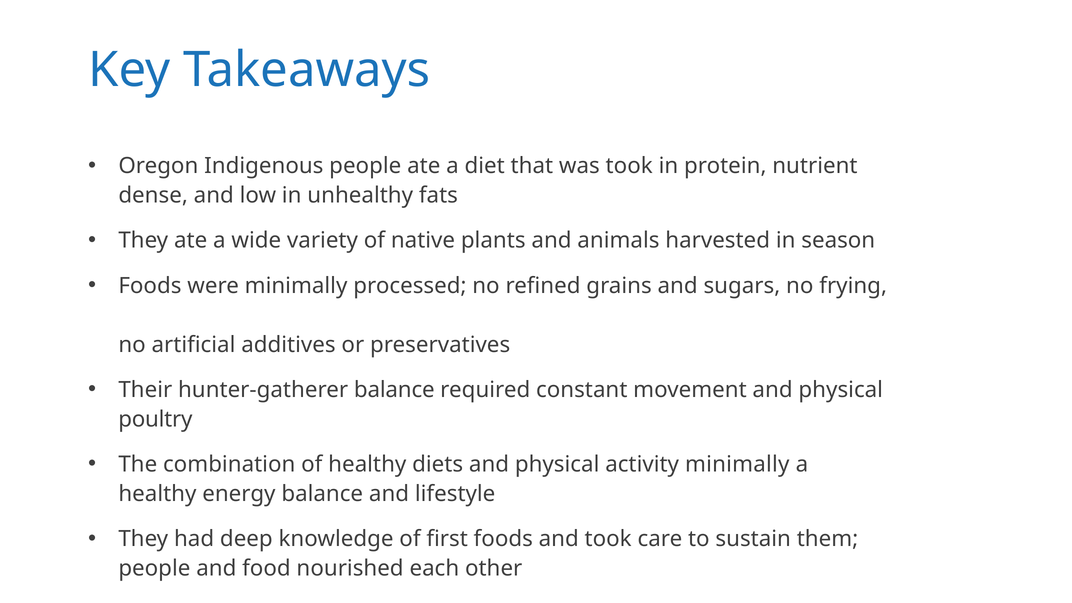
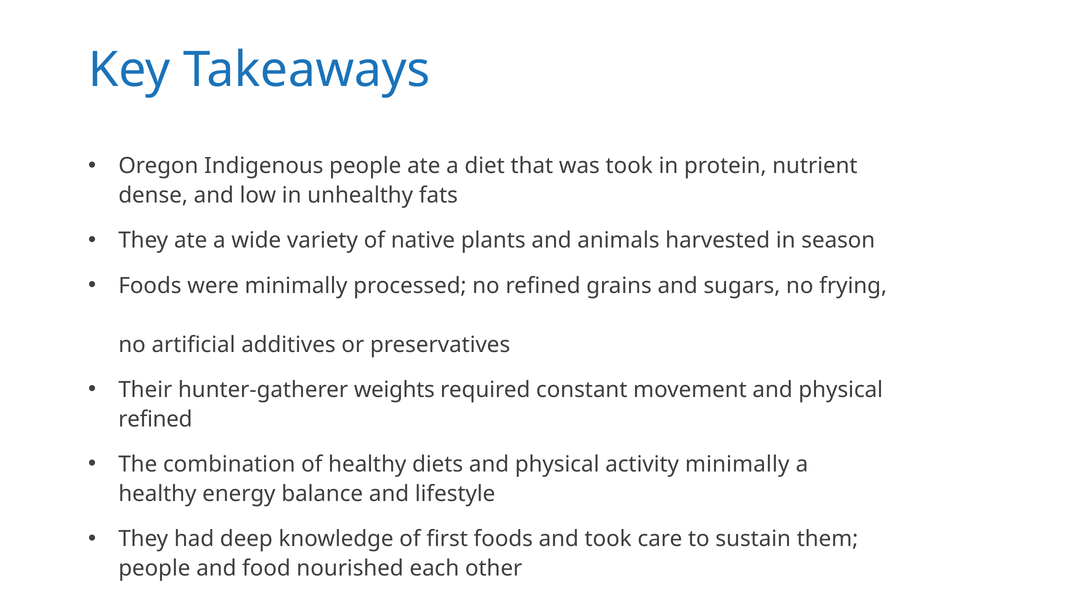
hunter-gatherer balance: balance -> weights (394, 390)
poultry: poultry -> refined (155, 419)
